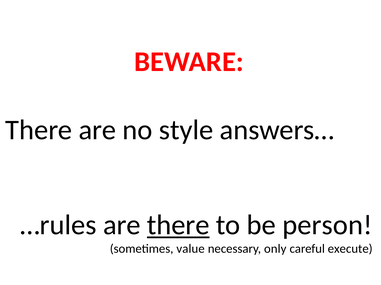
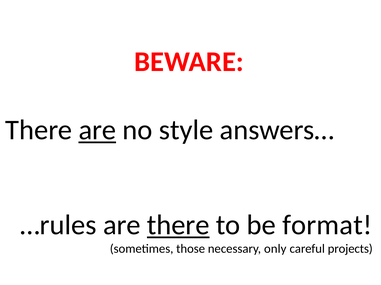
are underline: none -> present (97, 130)
person: person -> format (327, 226)
value: value -> those (191, 249)
execute: execute -> projects (350, 249)
